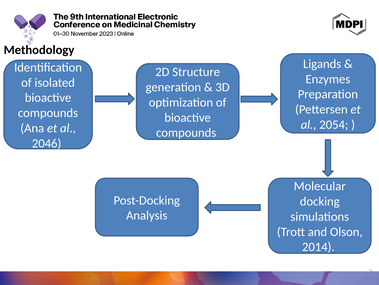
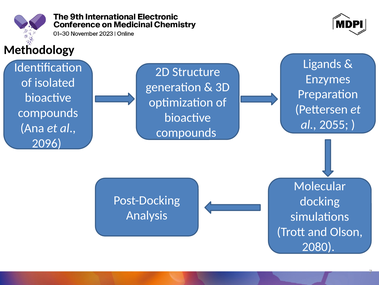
2054: 2054 -> 2055 (334, 124)
2046: 2046 -> 2096 (47, 143)
2014: 2014 -> 2080 (318, 246)
